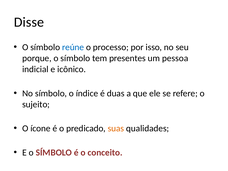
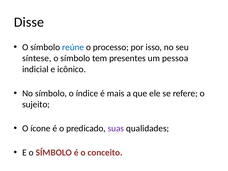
porque: porque -> síntese (37, 58)
duas: duas -> mais (116, 93)
suas colour: orange -> purple (116, 128)
